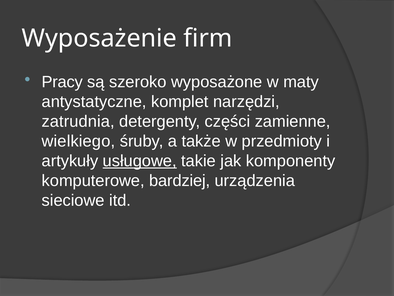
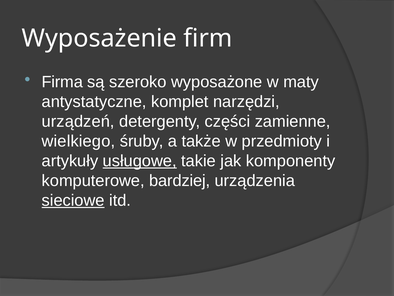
Pracy: Pracy -> Firma (62, 82)
zatrudnia: zatrudnia -> urządzeń (78, 121)
sieciowe underline: none -> present (73, 200)
